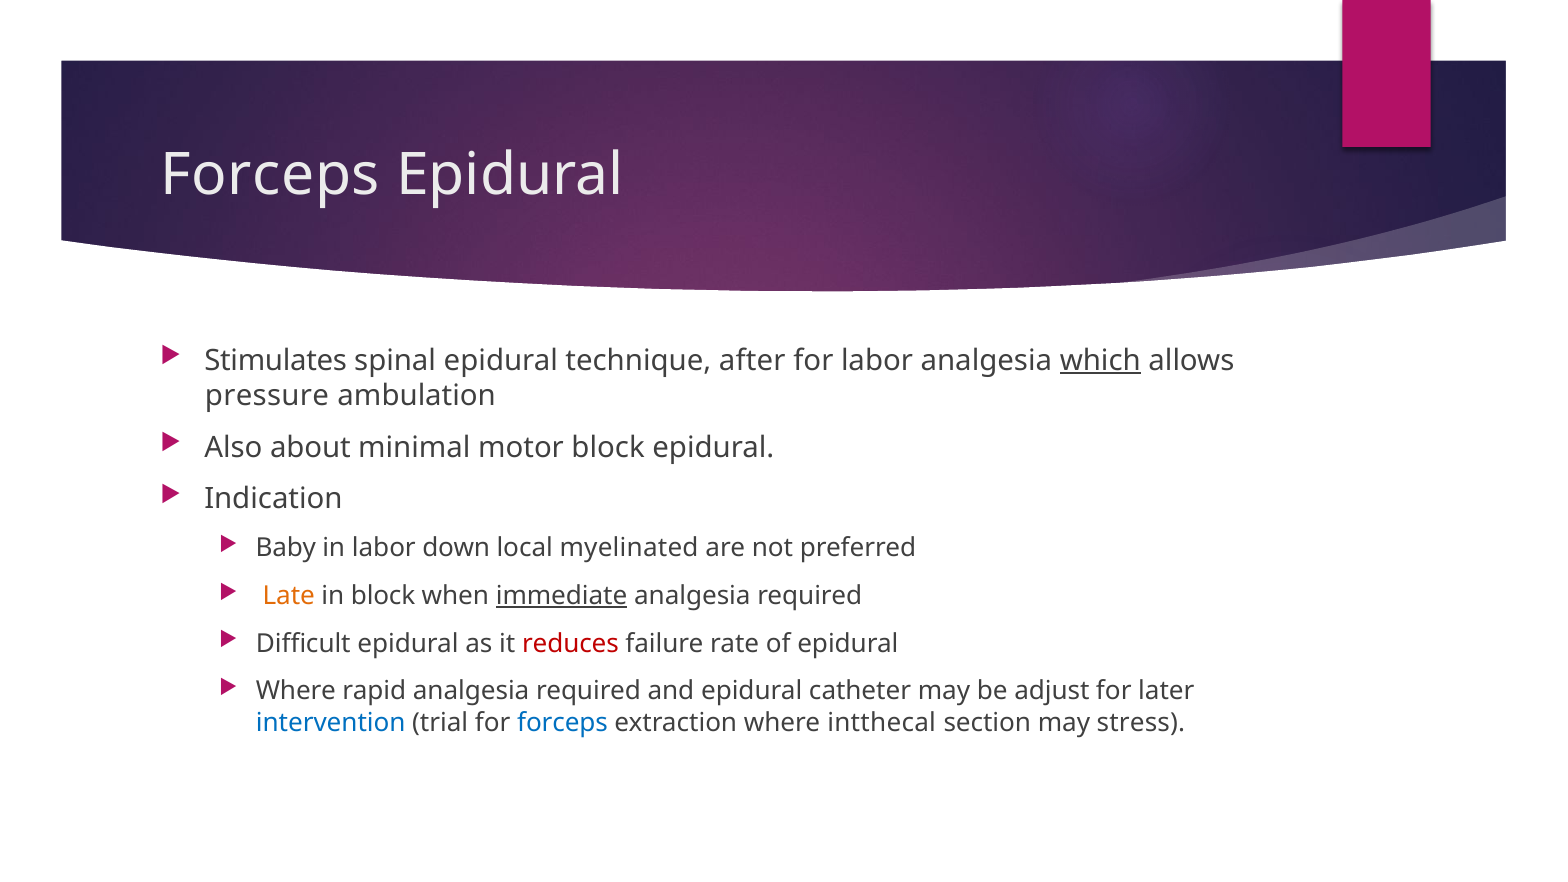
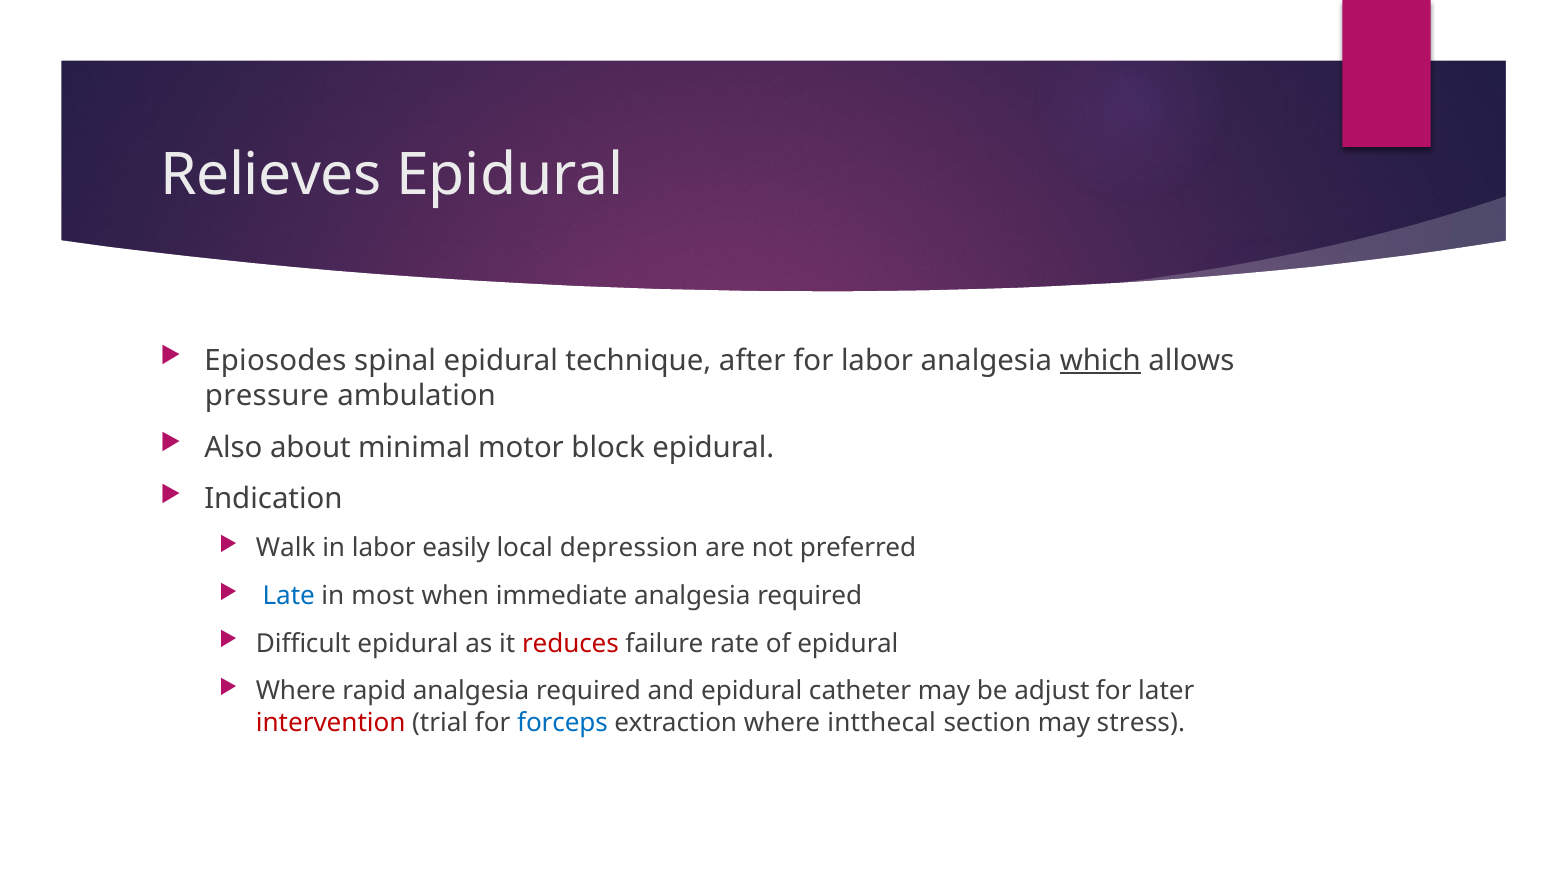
Forceps: Forceps -> Relieves (271, 175)
Stimulates: Stimulates -> Epiosodes (275, 360)
Baby: Baby -> Walk (286, 548)
down: down -> easily (456, 548)
myelinated: myelinated -> depression (629, 548)
Late colour: orange -> blue (289, 596)
in block: block -> most (383, 596)
immediate underline: present -> none (562, 596)
intervention colour: blue -> red (331, 723)
